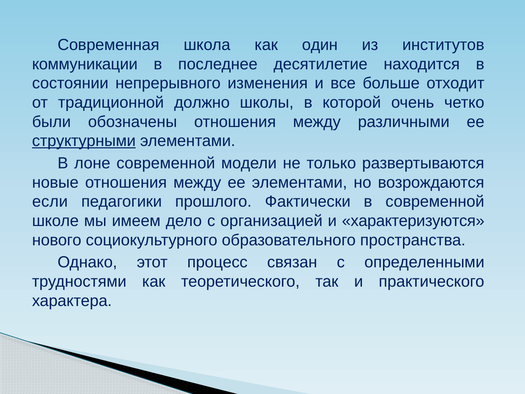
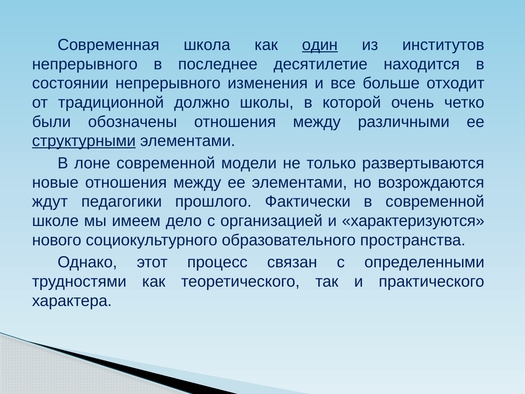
один underline: none -> present (320, 45)
коммуникации: коммуникации -> непрерывного (85, 64)
если: если -> ждут (50, 202)
